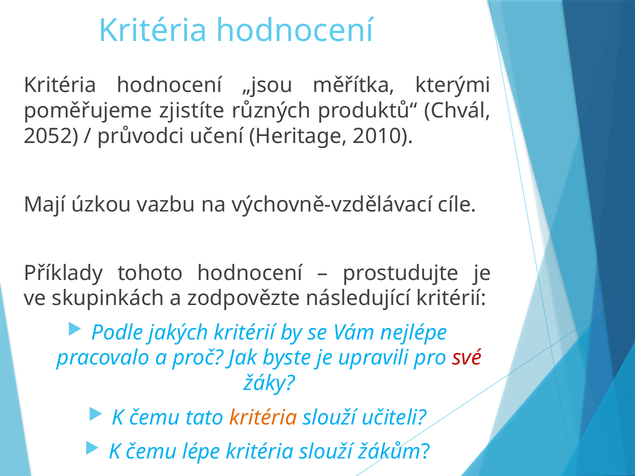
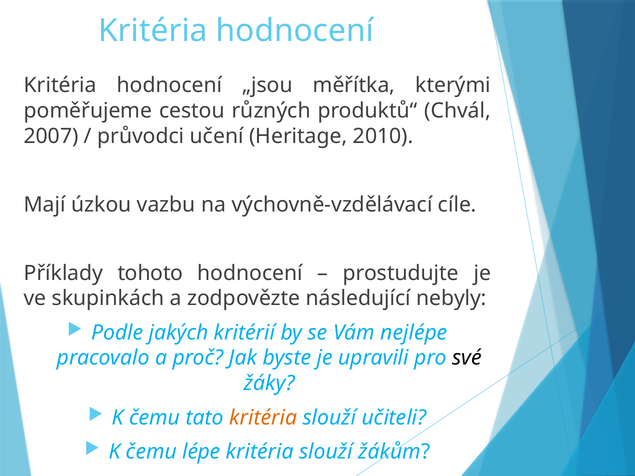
zjistíte: zjistíte -> cestou (192, 111)
2052: 2052 -> 2007 (51, 136)
následující kritérií: kritérií -> nebyly (452, 299)
své colour: red -> black (467, 358)
